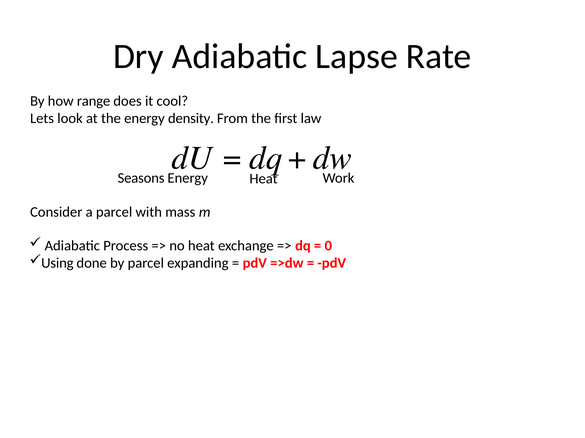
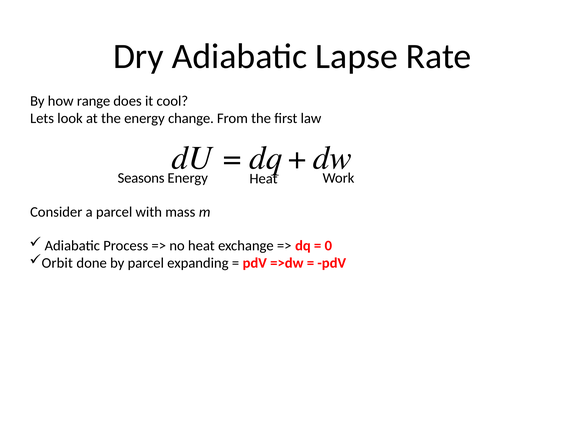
density: density -> change (191, 119)
Using: Using -> Orbit (57, 264)
